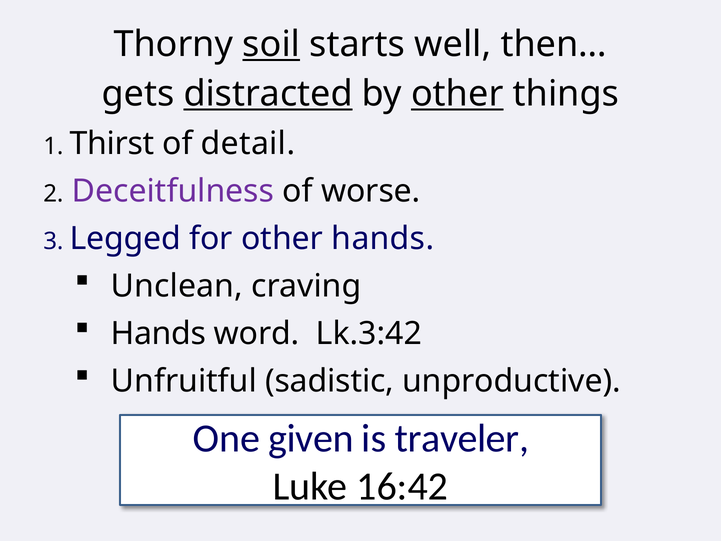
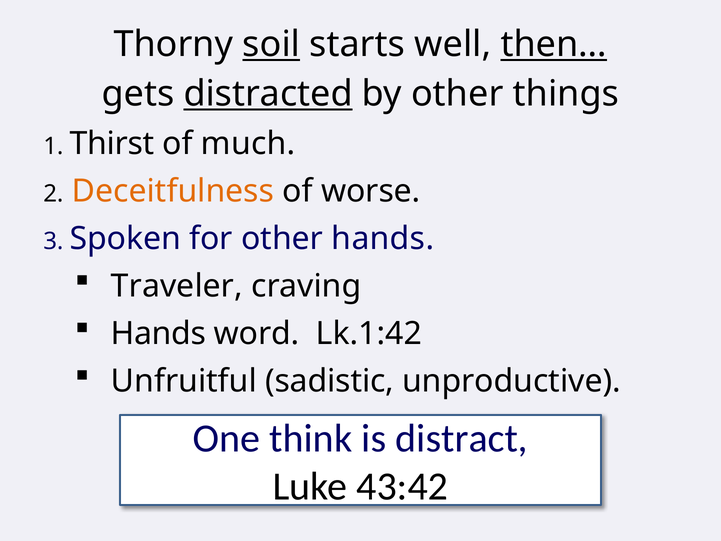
then… underline: none -> present (554, 45)
other underline: present -> none (457, 94)
detail: detail -> much (248, 143)
Deceitfulness colour: purple -> orange (173, 191)
Legged: Legged -> Spoken (125, 239)
Unclean: Unclean -> Traveler (177, 286)
Lk.3:42: Lk.3:42 -> Lk.1:42 (369, 334)
given: given -> think (311, 438)
traveler: traveler -> distract (462, 438)
16:42: 16:42 -> 43:42 (402, 486)
